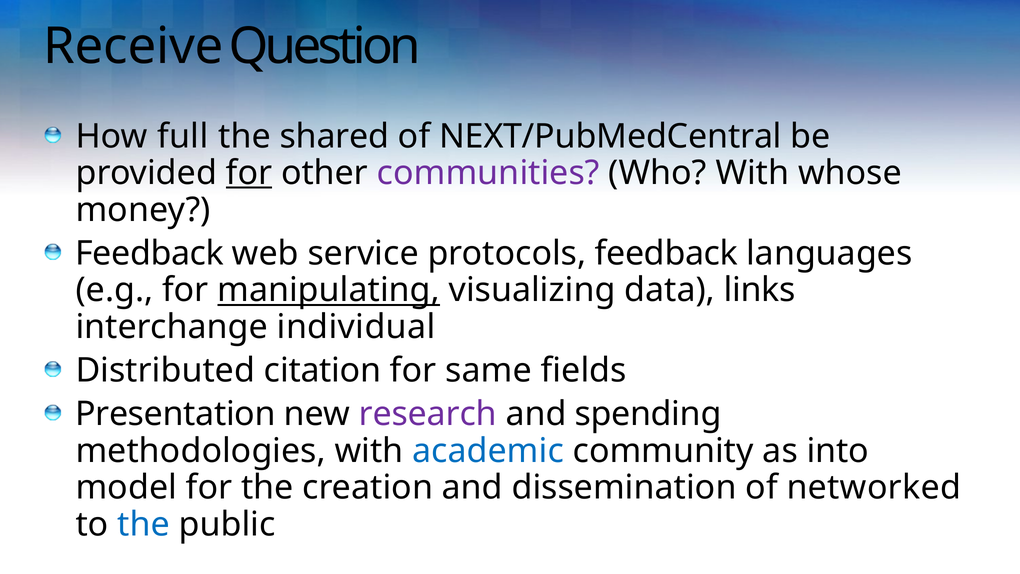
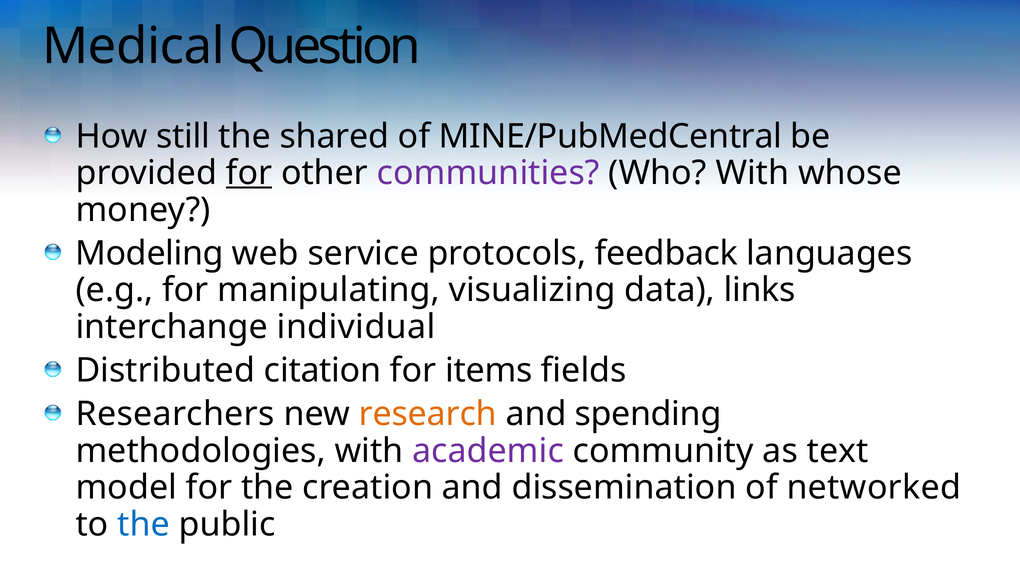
Receive: Receive -> Medical (134, 46)
full: full -> still (183, 136)
NEXT/PubMedCentral: NEXT/PubMedCentral -> MINE/PubMedCentral (610, 136)
Feedback: Feedback -> Modeling (150, 253)
manipulating underline: present -> none (329, 290)
same: same -> items (489, 370)
Presentation: Presentation -> Researchers (175, 414)
research colour: purple -> orange (428, 414)
academic colour: blue -> purple (488, 451)
into: into -> text (838, 451)
